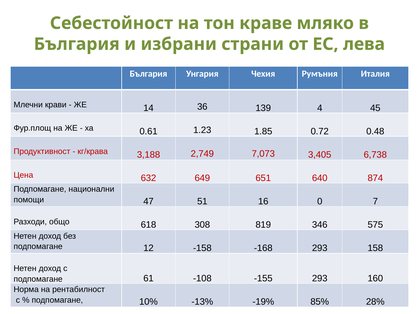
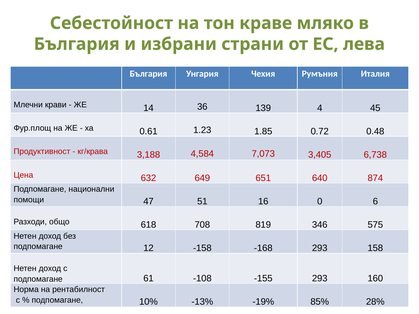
2,749: 2,749 -> 4,584 (202, 154)
7: 7 -> 6 (375, 202)
308: 308 -> 708 (202, 225)
